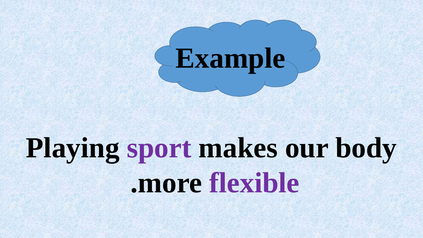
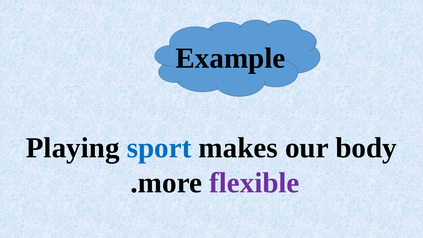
sport colour: purple -> blue (159, 148)
